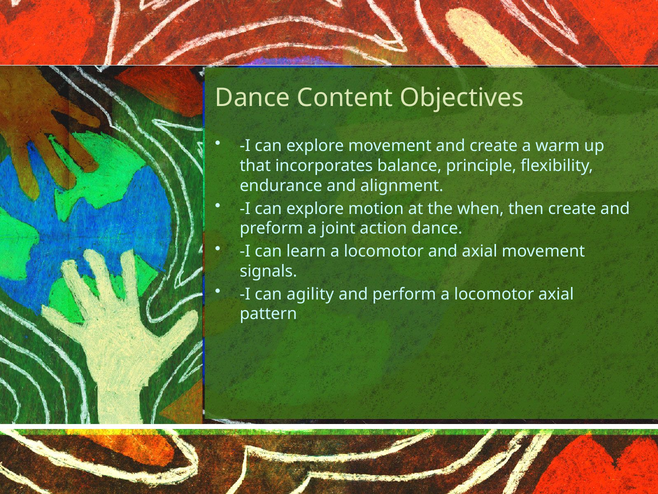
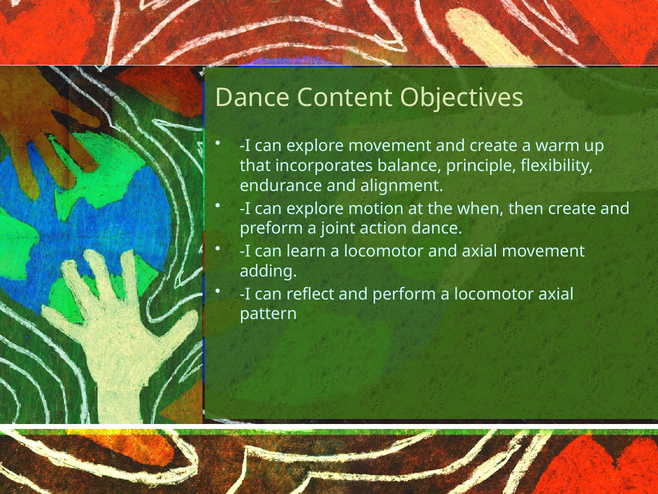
signals: signals -> adding (268, 271)
agility: agility -> reflect (310, 294)
